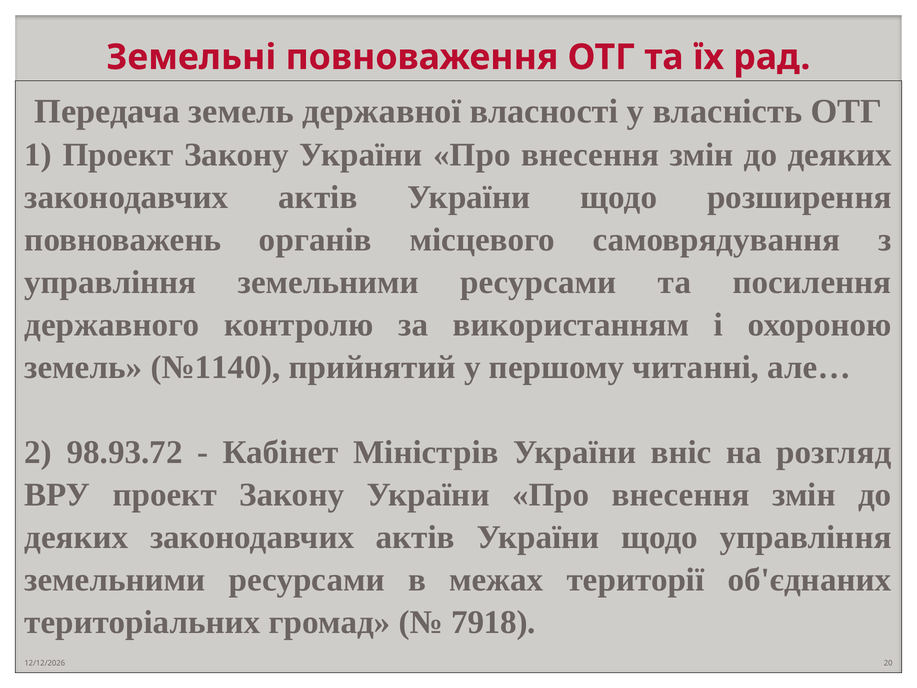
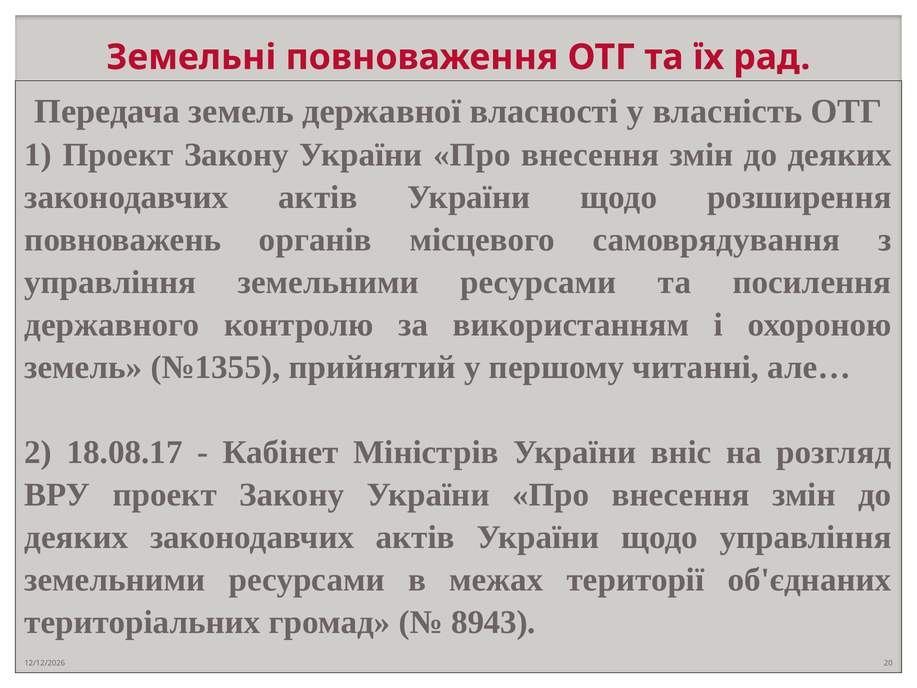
№1140: №1140 -> №1355 (215, 367)
98.93.72: 98.93.72 -> 18.08.17 (125, 452)
7918: 7918 -> 8943 (493, 622)
